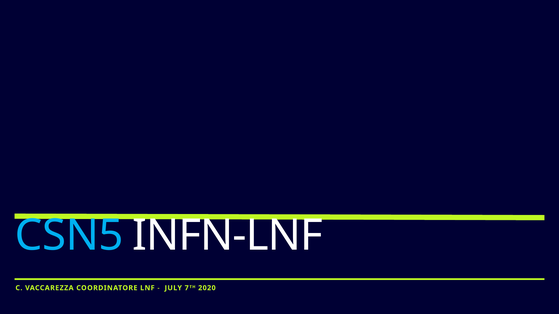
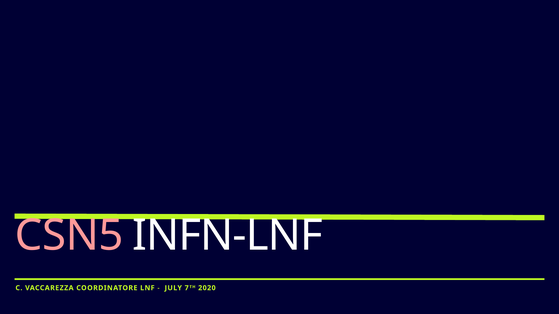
CSN5 colour: light blue -> pink (69, 236)
